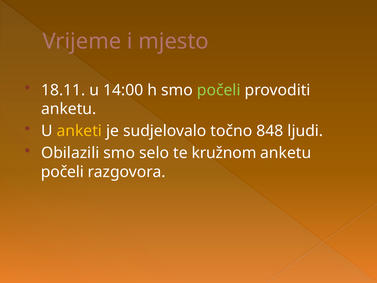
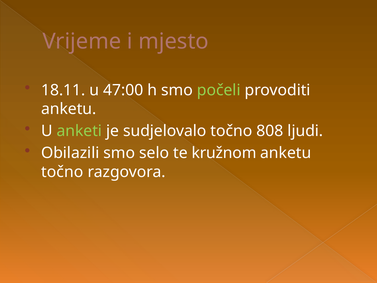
14:00: 14:00 -> 47:00 (123, 90)
anketi colour: yellow -> light green (79, 131)
848: 848 -> 808 (270, 131)
počeli: počeli -> točno (62, 172)
